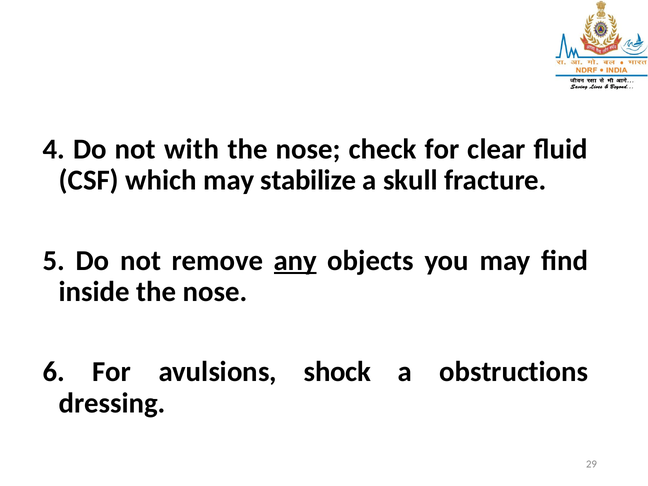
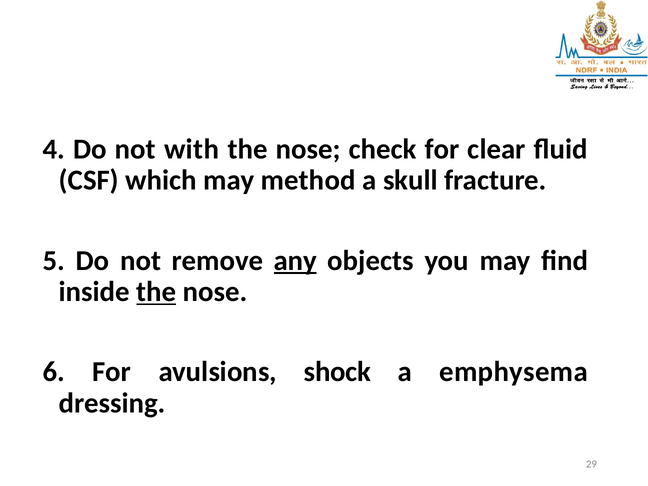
stabilize: stabilize -> method (308, 180)
the underline: none -> present (156, 292)
obstructions: obstructions -> emphysema (514, 372)
